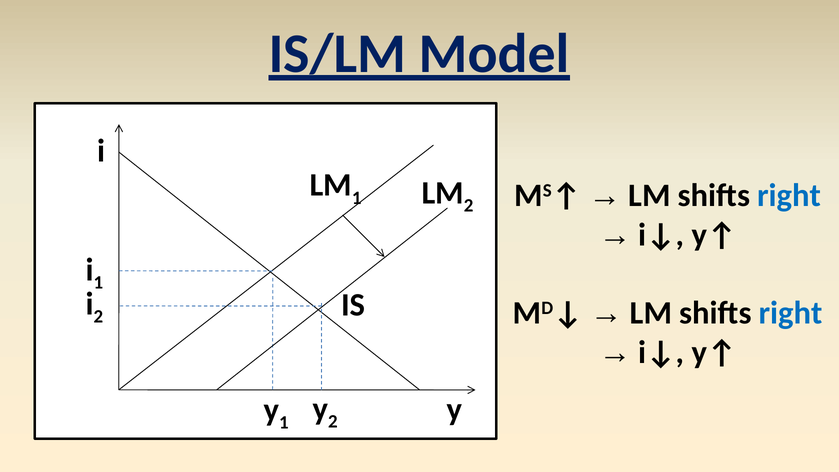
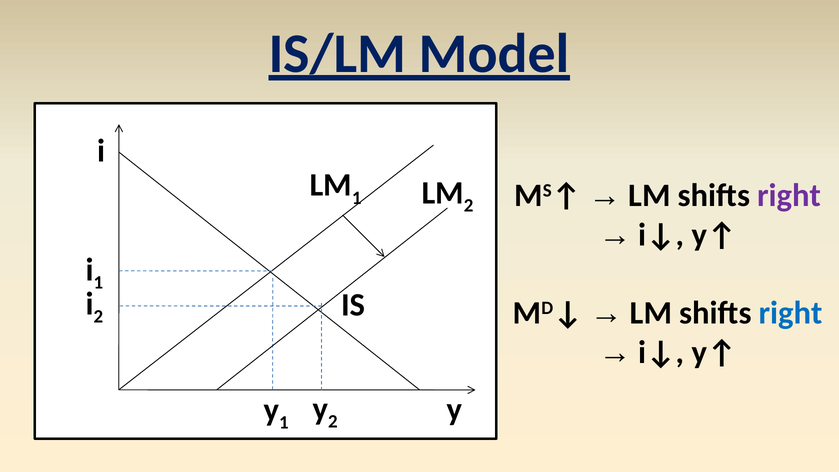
right colour: blue -> purple (789, 196)
